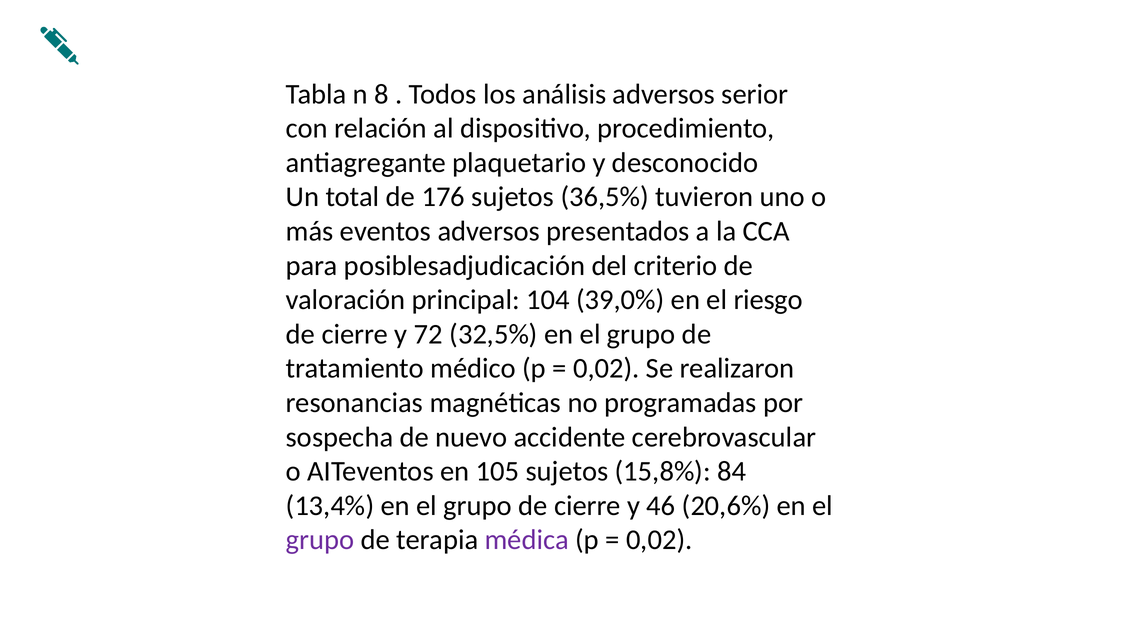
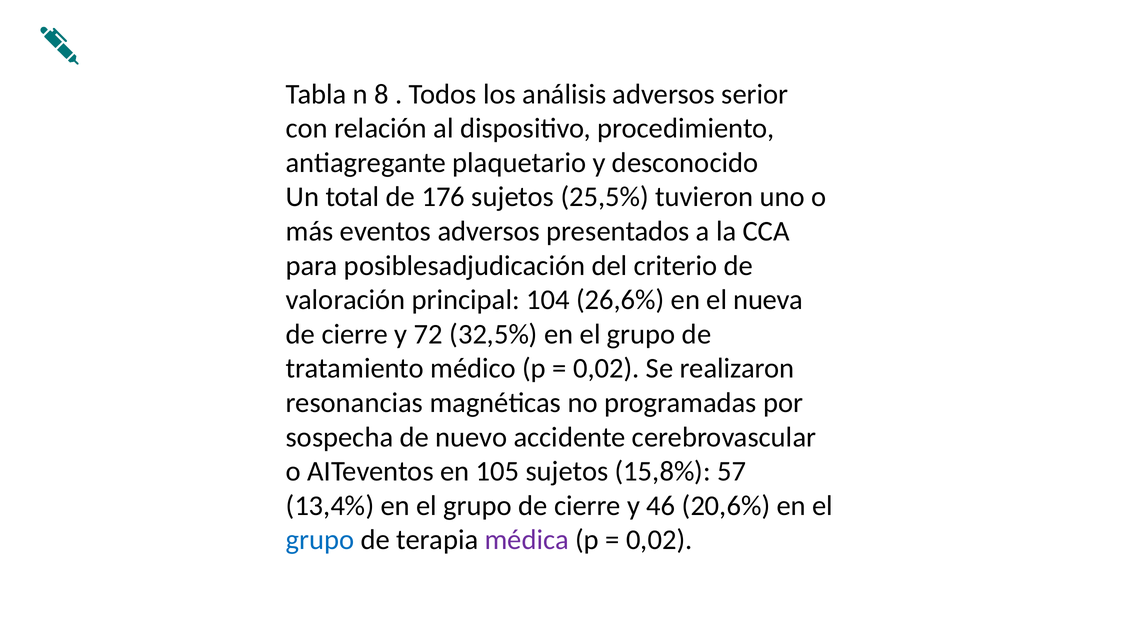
36,5%: 36,5% -> 25,5% (605, 197)
39,0%: 39,0% -> 26,6% (620, 300)
riesgo: riesgo -> nueva (768, 300)
84: 84 -> 57 (732, 472)
grupo colour: purple -> blue (320, 540)
